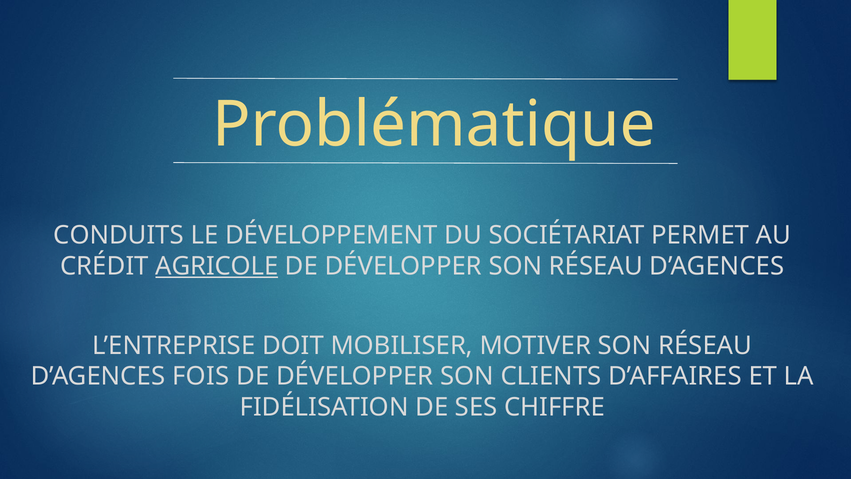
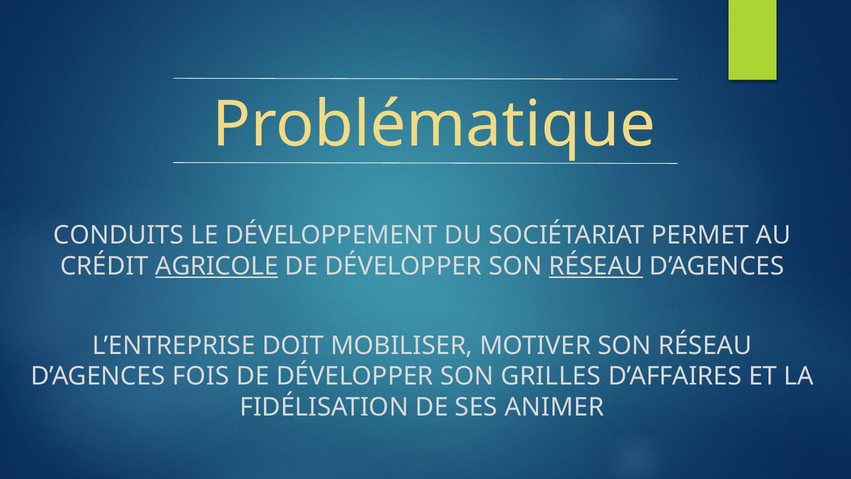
RÉSEAU underline: none -> present (596, 266)
CLIENTS: CLIENTS -> GRILLES (551, 376)
CHIFFRE: CHIFFRE -> ANIMER (554, 407)
